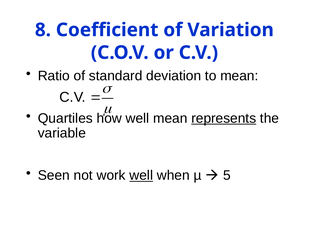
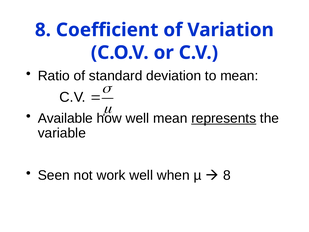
Quartiles: Quartiles -> Available (65, 118)
well underline: present -> none (141, 175)
5: 5 -> 8 (227, 175)
